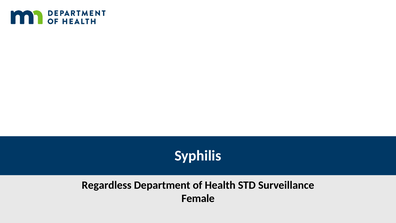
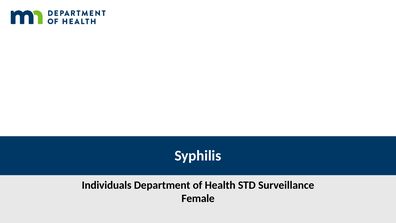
Regardless: Regardless -> Individuals (107, 185)
